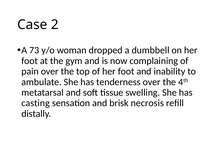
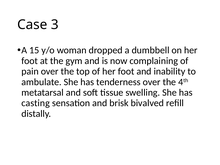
2: 2 -> 3 (55, 25)
73: 73 -> 15 (34, 50)
necrosis: necrosis -> bivalved (147, 103)
